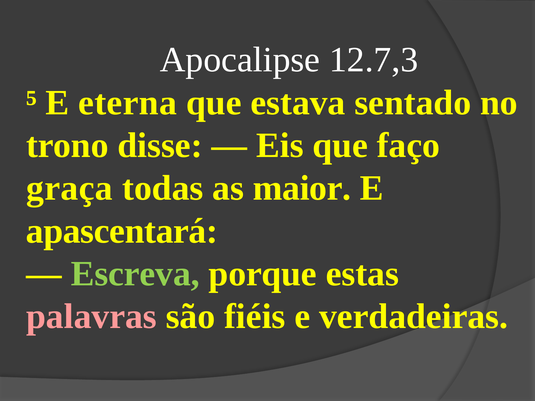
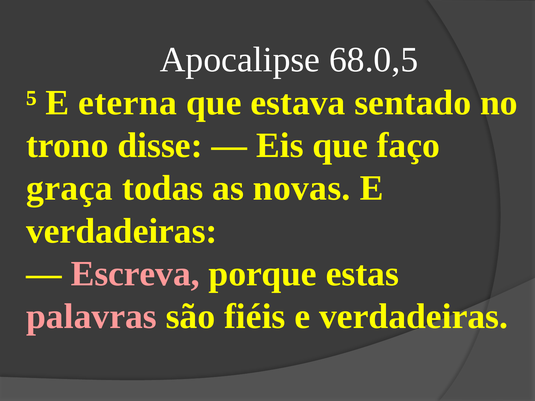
12.7,3: 12.7,3 -> 68.0,5 (374, 60)
maior: maior -> novas (302, 188)
apascentará: apascentará -> verdadeiras (122, 231)
Escreva colour: light green -> pink (135, 274)
